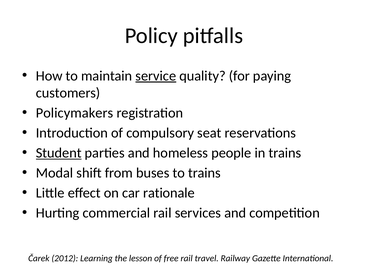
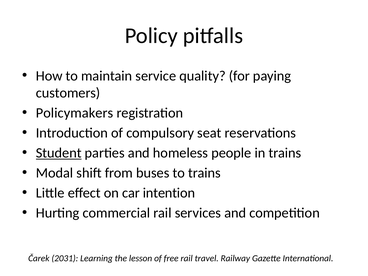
service underline: present -> none (156, 76)
rationale: rationale -> intention (169, 193)
2012: 2012 -> 2031 (65, 258)
